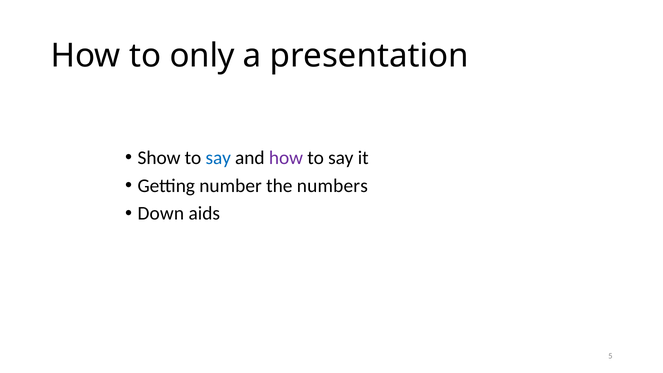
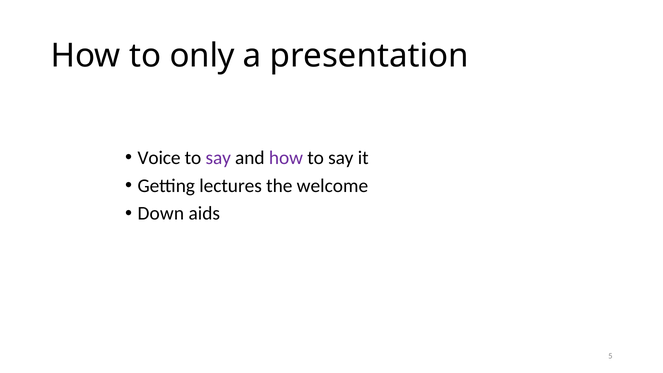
Show: Show -> Voice (159, 158)
say colour: blue -> purple (218, 158)
number: number -> lectures (231, 186)
numbers: numbers -> welcome (332, 186)
